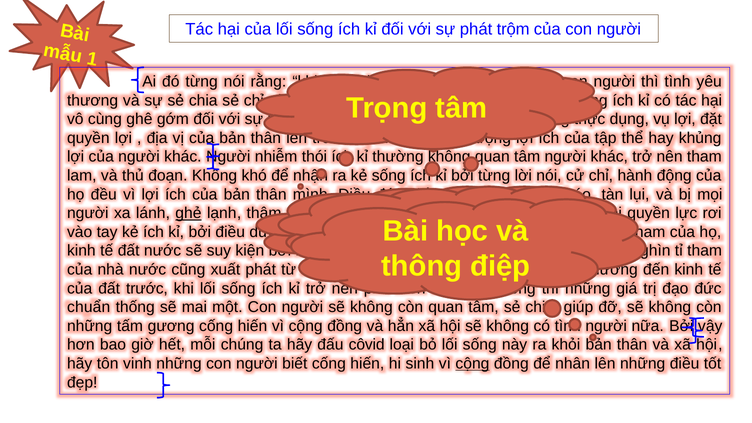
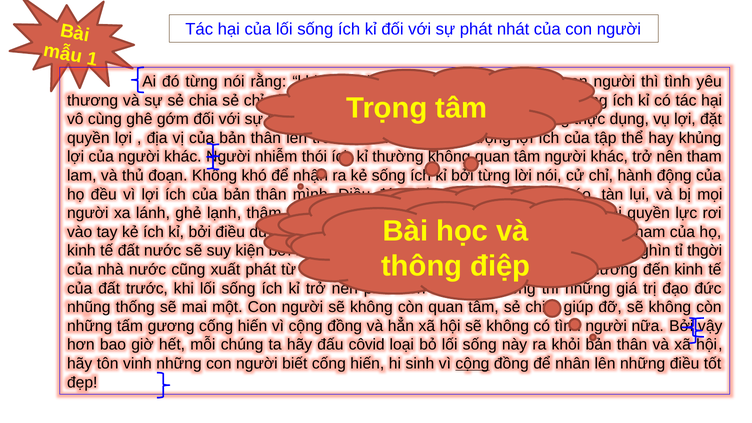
trộm: trộm -> nhát (513, 29)
ghẻ underline: present -> none (188, 213)
tỉ tham: tham -> thgời (705, 251)
chuẩn: chuẩn -> nhũng (89, 307)
